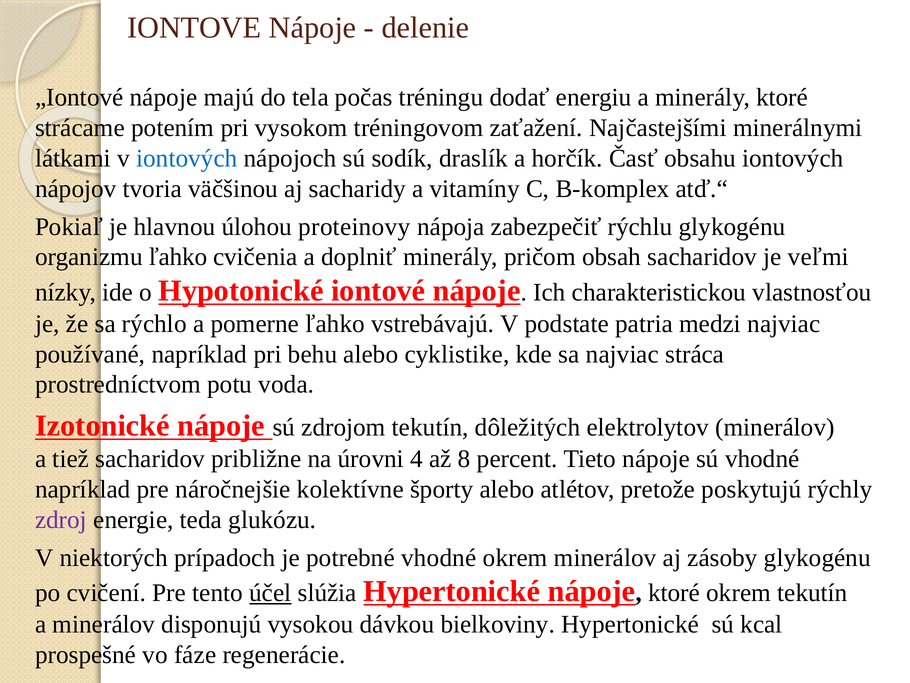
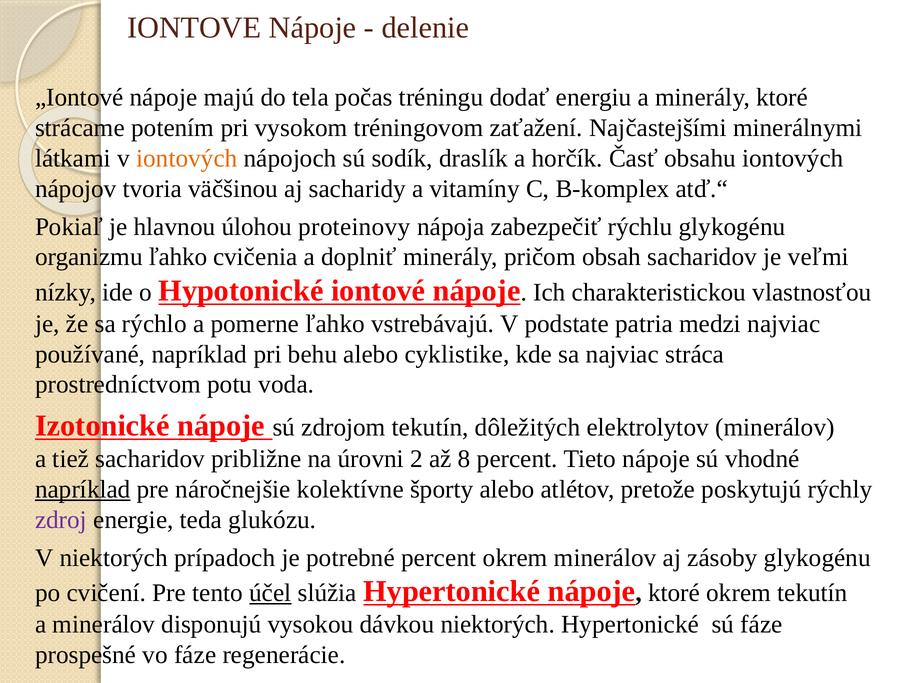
iontových colour: blue -> orange (187, 158)
4: 4 -> 2 (417, 459)
napríklad underline: none -> present (83, 489)
potrebné vhodné: vhodné -> percent (439, 557)
dávkou bielkoviny: bielkoviny -> niektorých (498, 624)
sú kcal: kcal -> fáze (761, 624)
